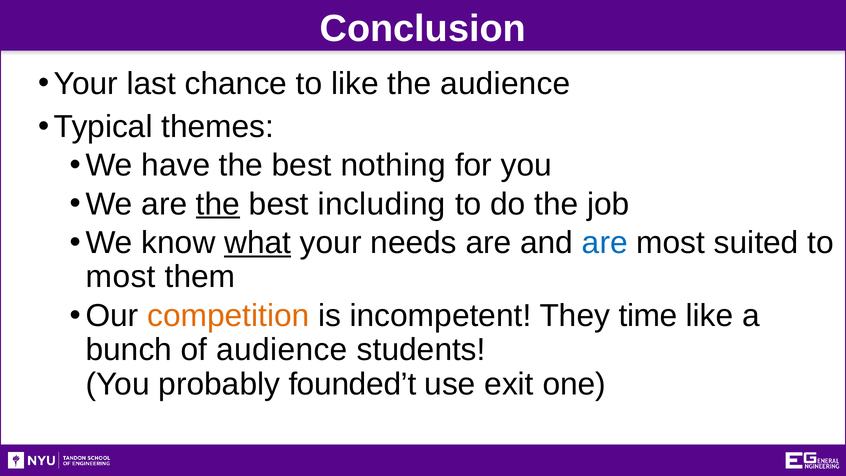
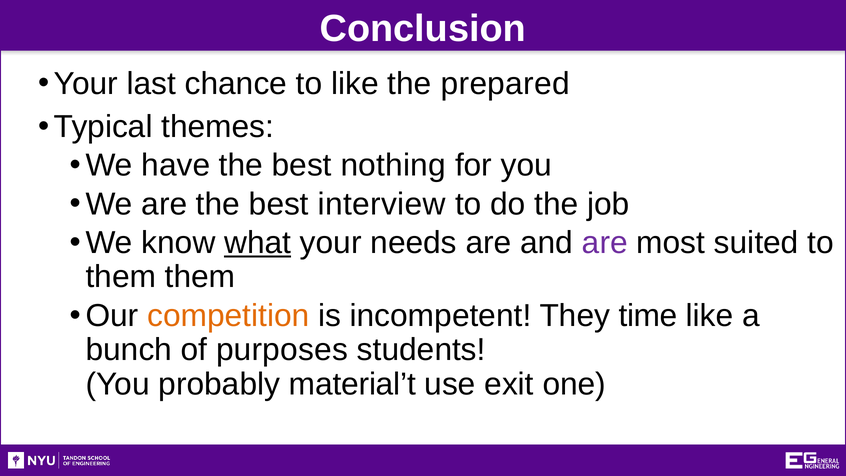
the audience: audience -> prepared (505, 84)
the underline: present -> none (218, 204)
including: including -> interview (382, 204)
are colour: blue -> purple (605, 243)
most: most -> them (121, 277)
of audience: audience -> purposes (282, 350)
founded’t: founded’t -> material’t (352, 384)
